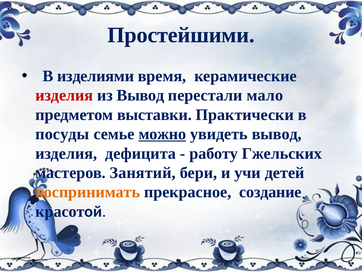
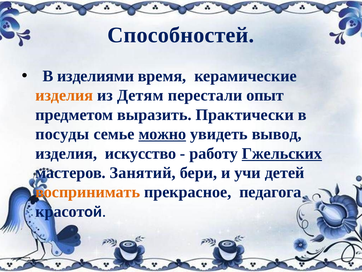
Простейшими: Простейшими -> Способностей (181, 35)
изделия colour: red -> orange (64, 95)
из Вывод: Вывод -> Детям (140, 95)
мало: мало -> опыт (265, 95)
выставки: выставки -> выразить (154, 115)
дефицита: дефицита -> искусство (141, 153)
Гжельских underline: none -> present (282, 153)
создание: создание -> педагога (270, 192)
